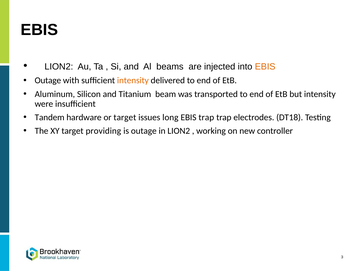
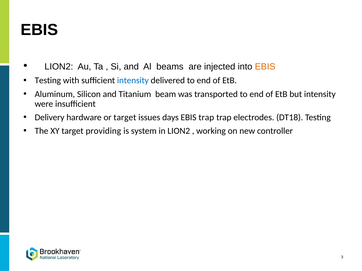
Outage: Outage -> Testing (48, 81)
intensity colour: orange -> blue (133, 81)
Tandem: Tandem -> Delivery (50, 118)
long: long -> days (170, 118)
is outage: outage -> system (144, 131)
